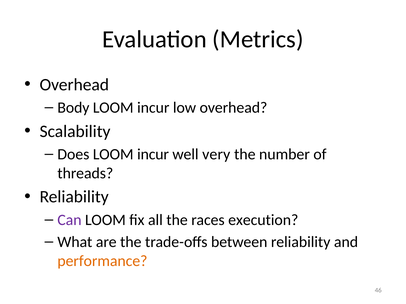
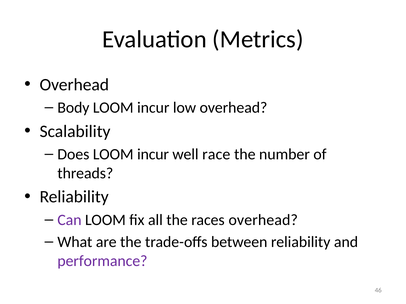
very: very -> race (216, 155)
races execution: execution -> overhead (263, 220)
performance colour: orange -> purple (102, 261)
